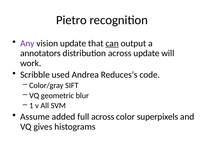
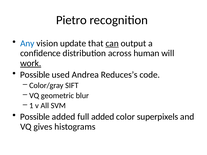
Any colour: purple -> blue (27, 43)
annotators: annotators -> confidence (40, 53)
across update: update -> human (146, 53)
work underline: none -> present (31, 63)
Scribble: Scribble -> Possible (35, 75)
Assume: Assume -> Possible (35, 117)
full across: across -> added (103, 117)
